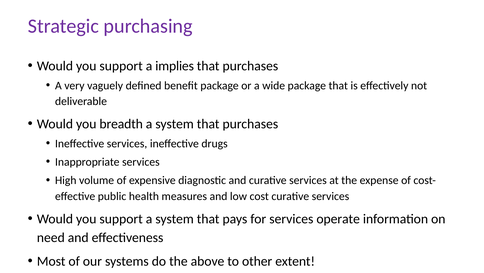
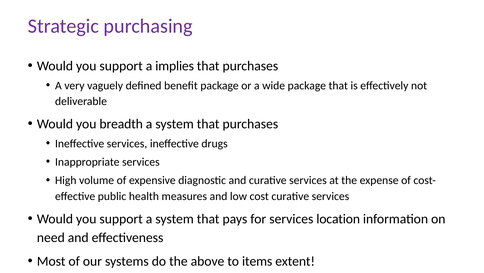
operate: operate -> location (338, 218)
other: other -> items (257, 261)
